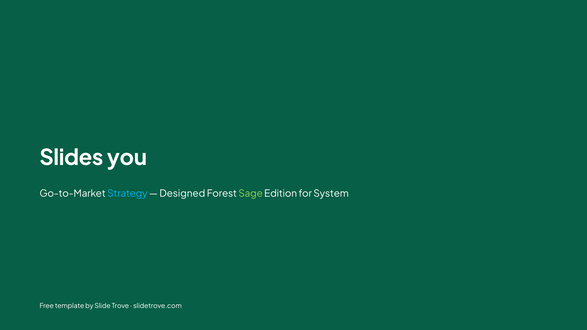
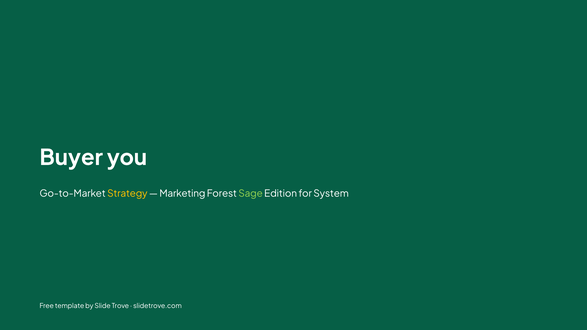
Slides: Slides -> Buyer (71, 158)
Strategy colour: light blue -> yellow (127, 194)
Designed: Designed -> Marketing (182, 194)
